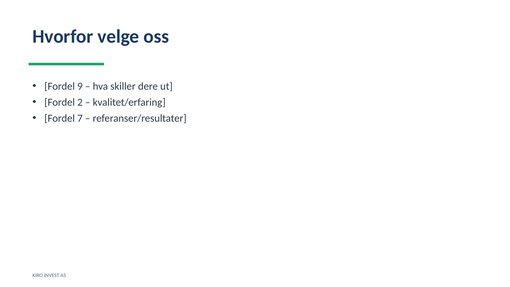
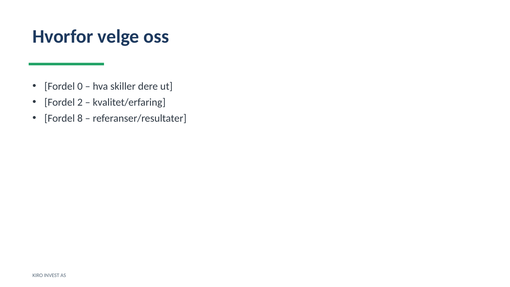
9: 9 -> 0 (80, 86)
7: 7 -> 8 (80, 118)
